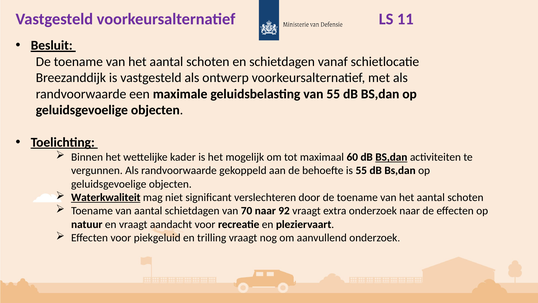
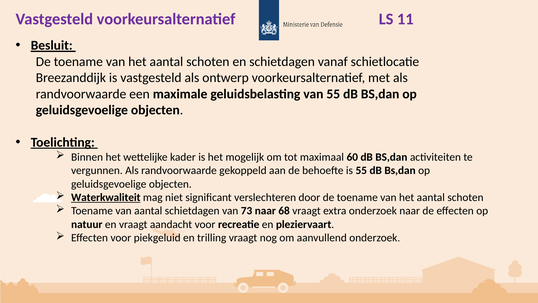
BS,dan underline: present -> none (391, 157)
70: 70 -> 73 (247, 211)
92: 92 -> 68 (284, 211)
